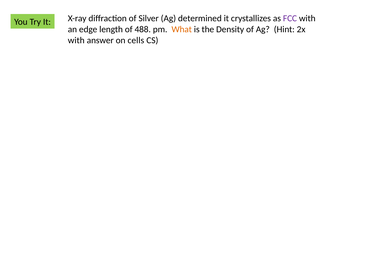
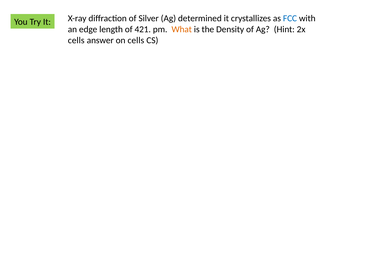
FCC colour: purple -> blue (290, 18)
488: 488 -> 421 (143, 29)
with: with -> cells (76, 40)
